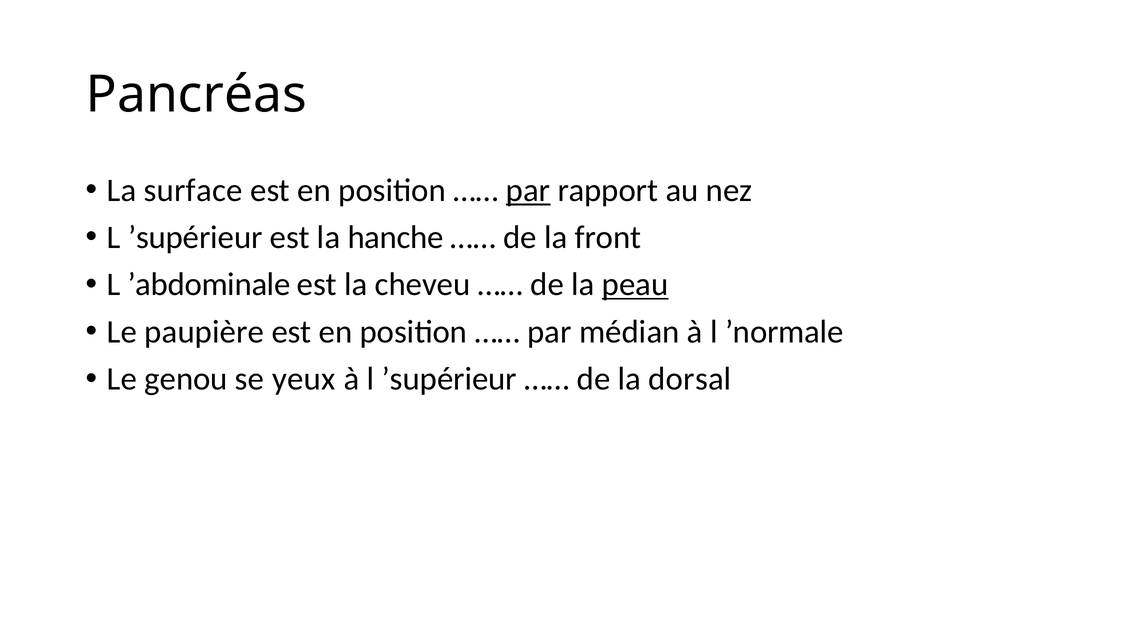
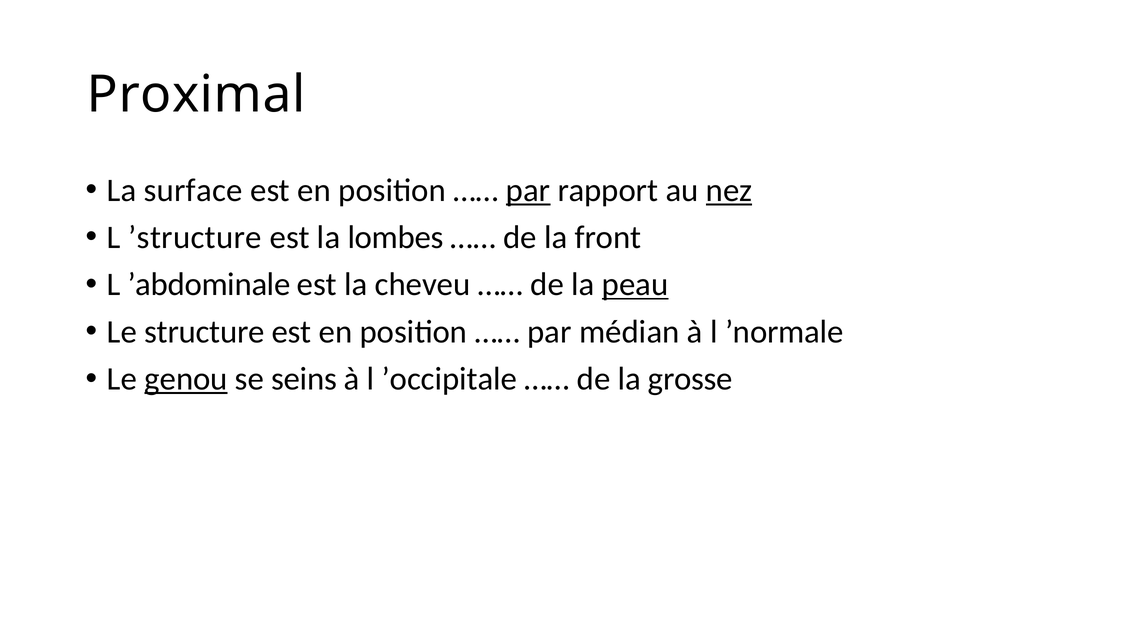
Pancréas: Pancréas -> Proximal (196, 95)
nez underline: none -> present (729, 190)
’supérieur: ’supérieur -> ’structure (195, 238)
hanche: hanche -> lombes (396, 238)
paupière: paupière -> structure (204, 332)
genou underline: none -> present (186, 379)
yeux: yeux -> seins (304, 379)
à l ’supérieur: ’supérieur -> ’occipitale (449, 379)
dorsal: dorsal -> grosse (690, 379)
